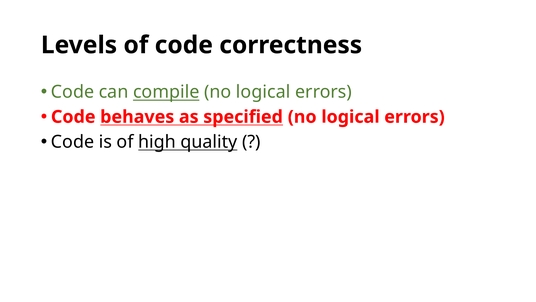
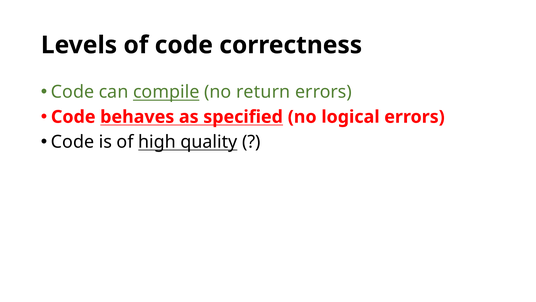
compile no logical: logical -> return (263, 92)
